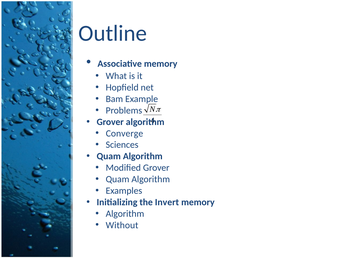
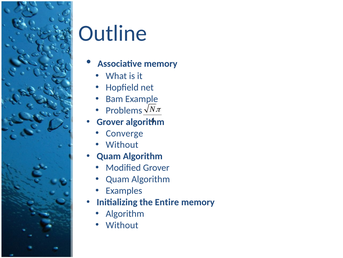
Sciences: Sciences -> Without (122, 144)
Invert: Invert -> Entire (167, 202)
